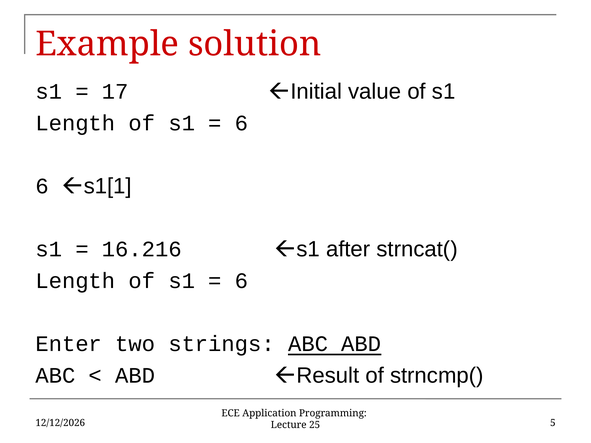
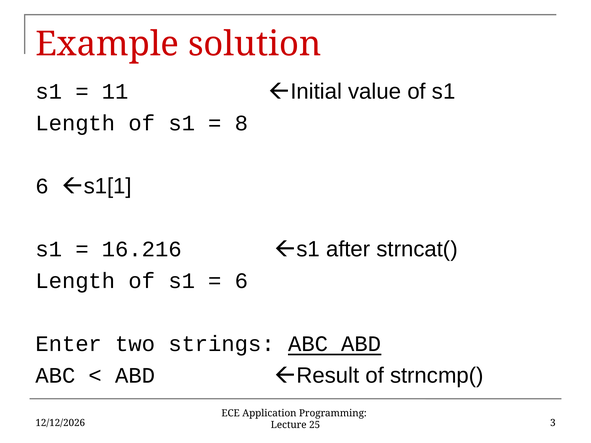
17: 17 -> 11 (115, 92)
6: 6 -> 8 (242, 123)
5: 5 -> 3 (553, 423)
